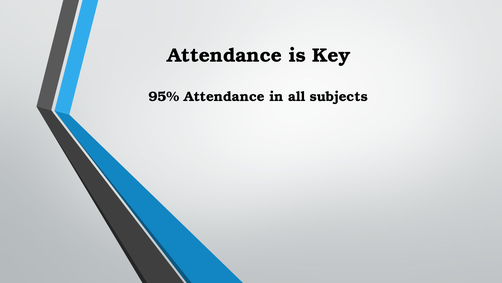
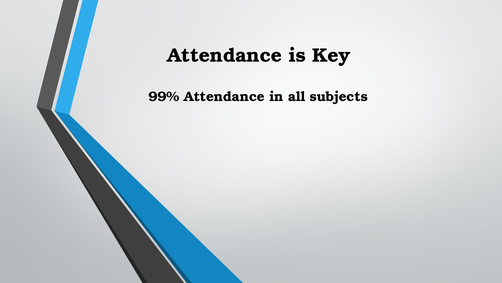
95%: 95% -> 99% (164, 96)
